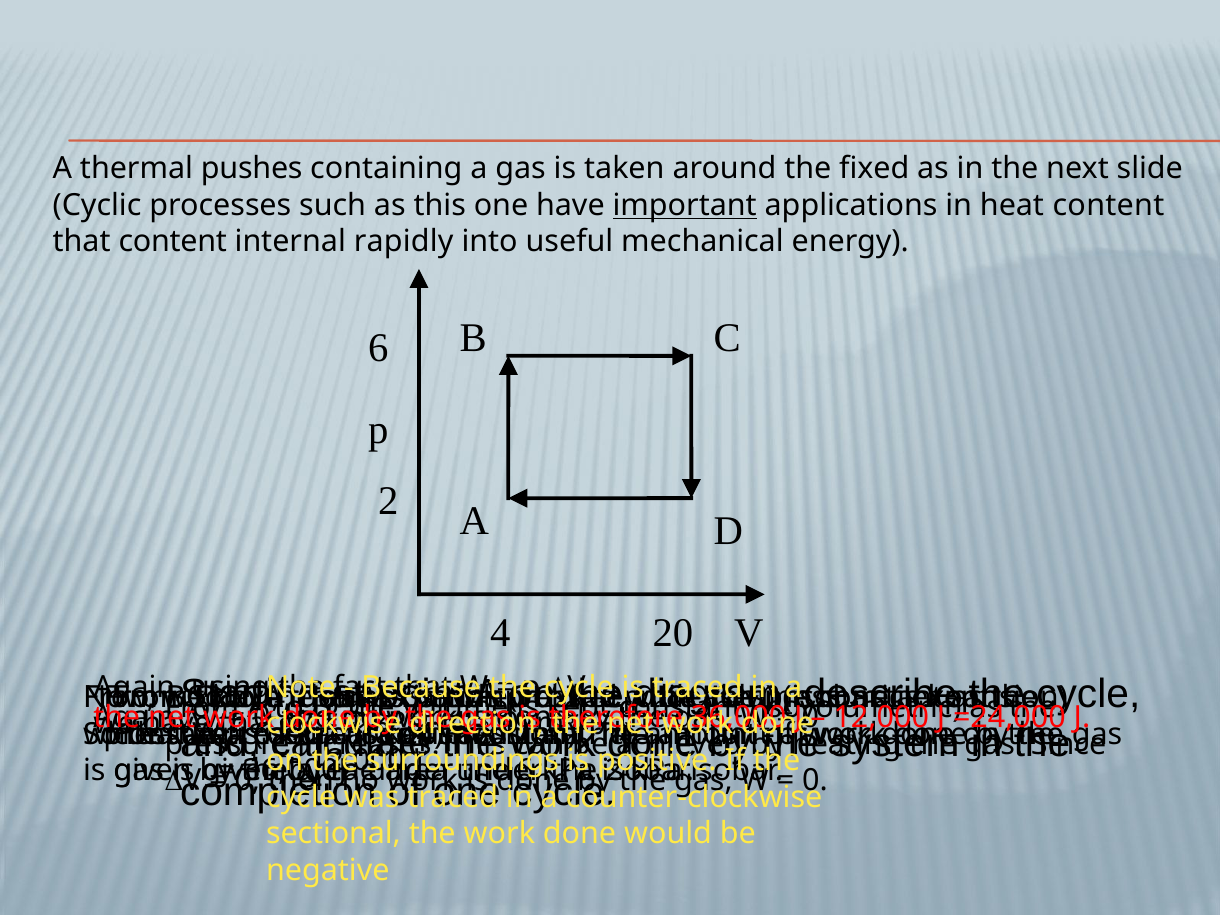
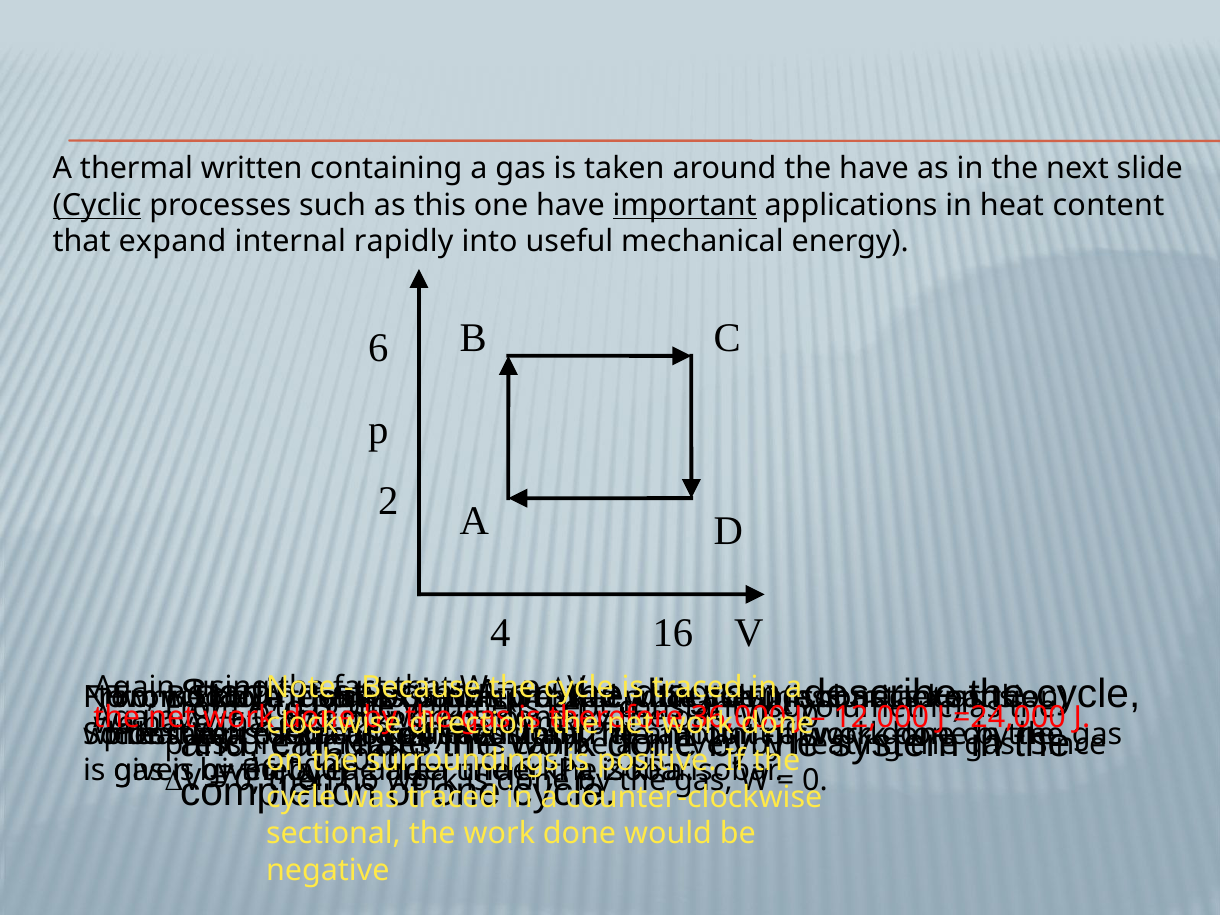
pushes: pushes -> written (252, 169)
the fixed: fixed -> have (874, 169)
Cyclic underline: none -> present (97, 205)
that content: content -> expand (173, 242)
20: 20 -> 16 (673, 633)
